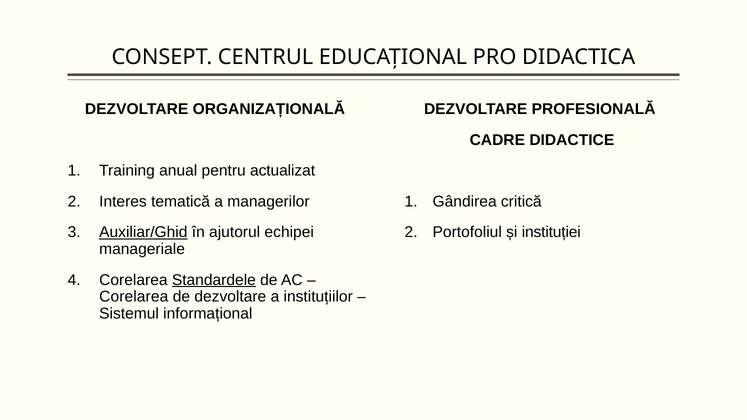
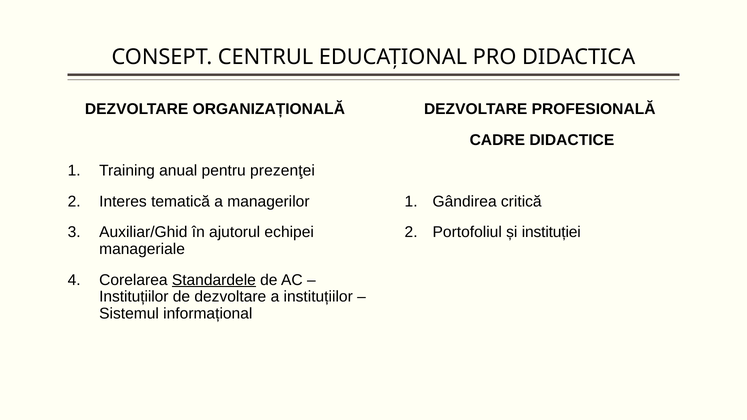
actualizat: actualizat -> prezenţei (282, 171)
Auxiliar/Ghid underline: present -> none (143, 232)
Corelarea: Corelarea -> Instituțiilor (134, 297)
